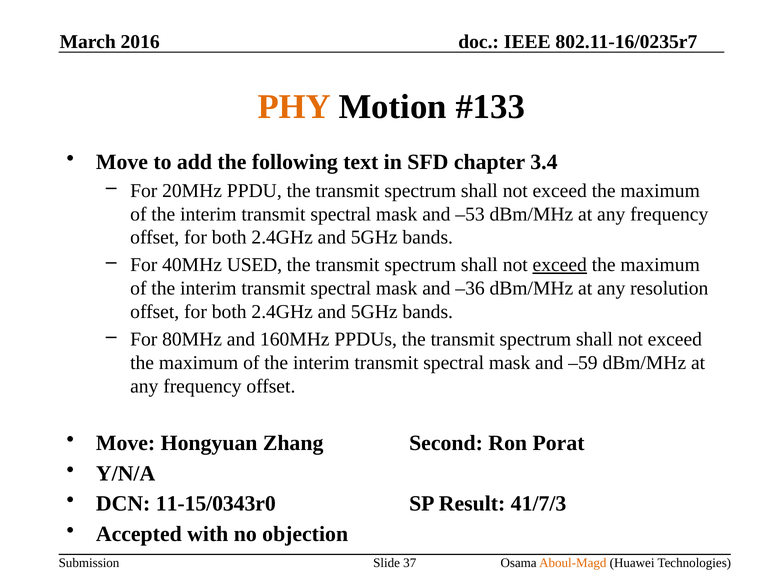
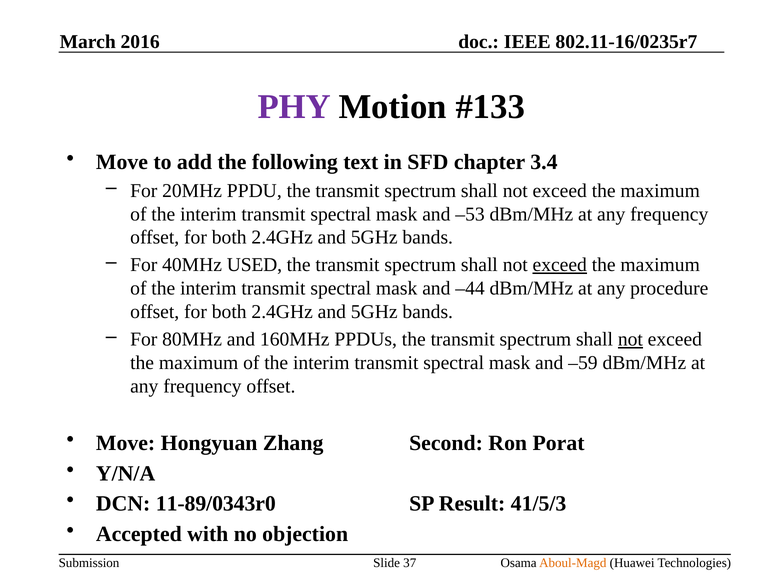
PHY colour: orange -> purple (294, 107)
–36: –36 -> –44 (470, 289)
resolution: resolution -> procedure (669, 289)
not underline: none -> present (630, 339)
11-15/0343r0: 11-15/0343r0 -> 11-89/0343r0 (216, 504)
41/7/3: 41/7/3 -> 41/5/3 (539, 504)
